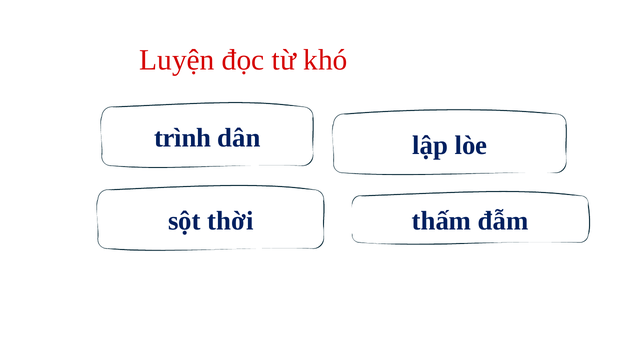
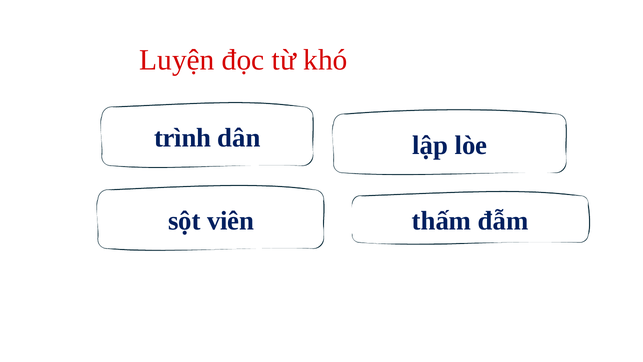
thời: thời -> viên (231, 221)
